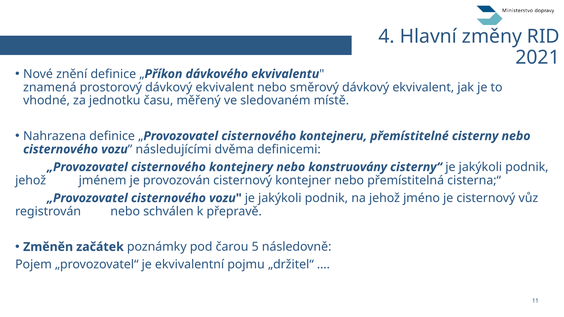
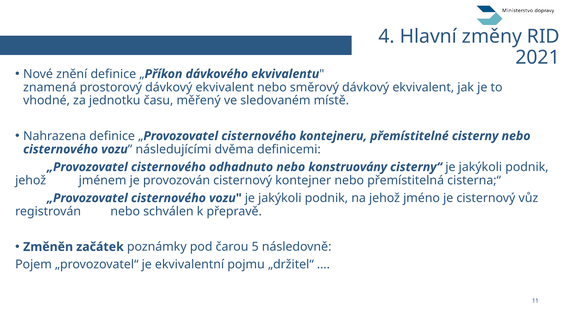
kontejnery: kontejnery -> odhadnuto (241, 167)
